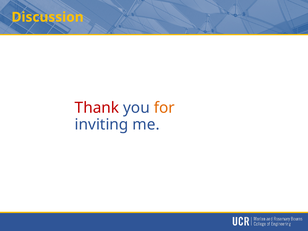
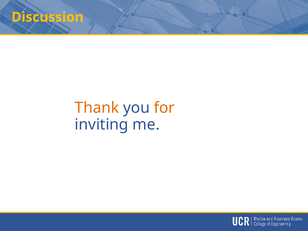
Thank colour: red -> orange (97, 108)
